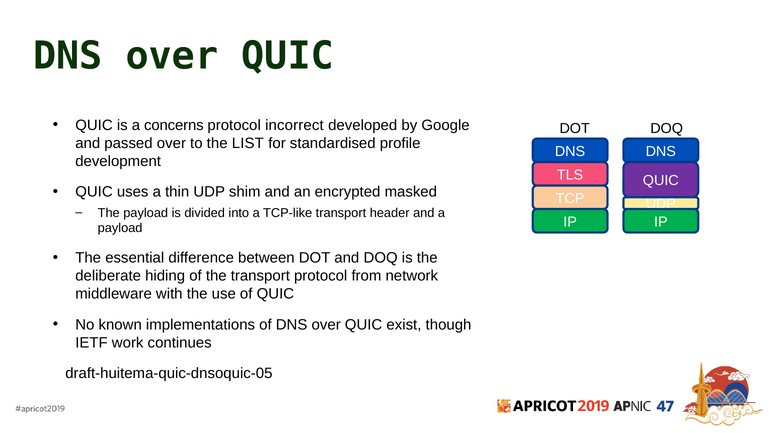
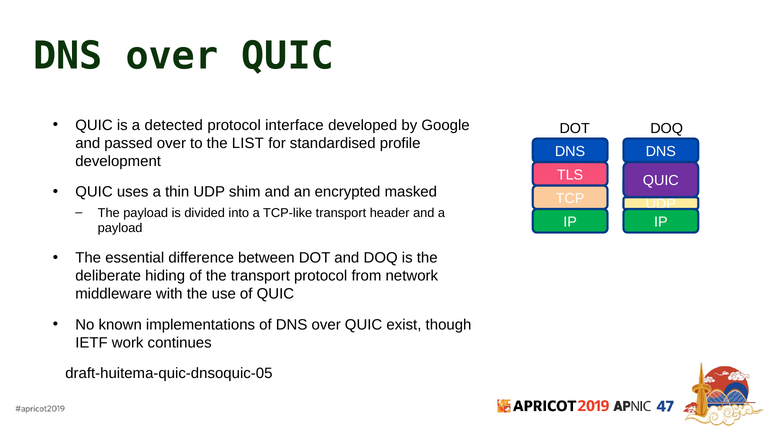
concerns: concerns -> detected (174, 125)
incorrect: incorrect -> interface (294, 125)
